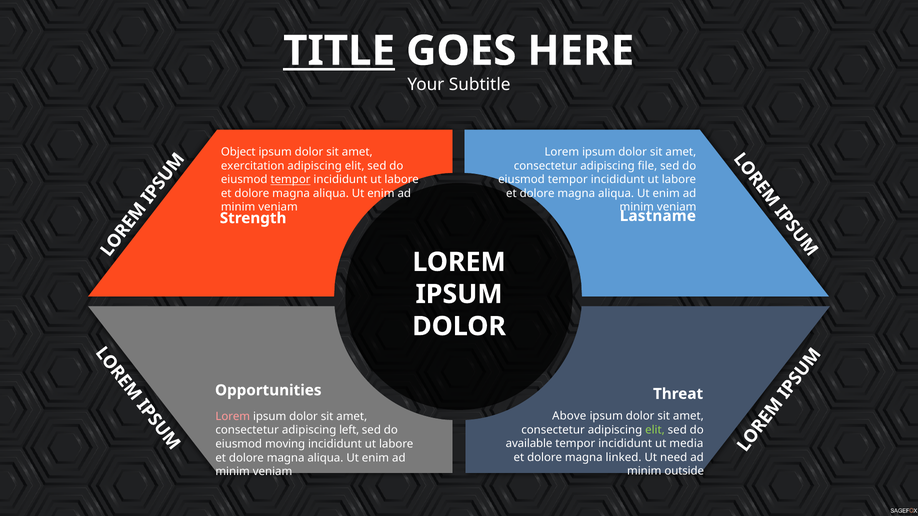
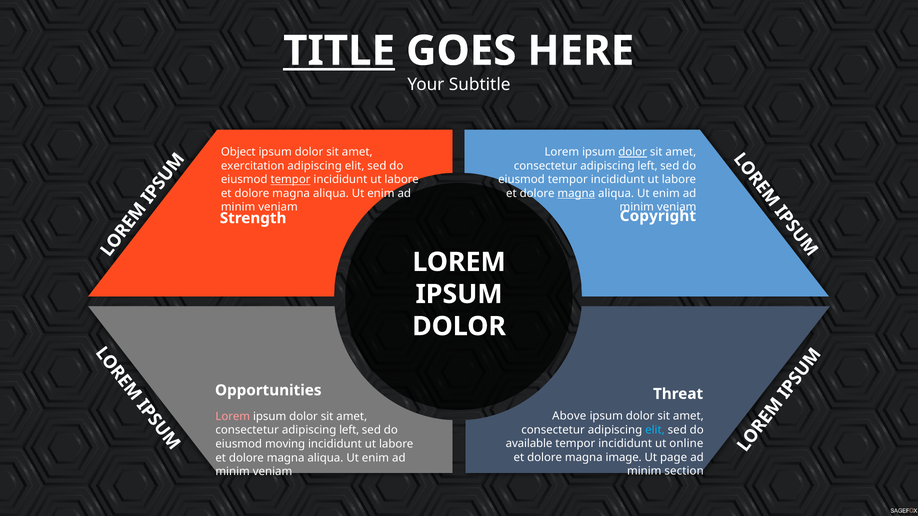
dolor underline: none -> present (633, 152)
file: file -> left (648, 166)
magna underline: none -> present (576, 194)
Lastname: Lastname -> Copyright (658, 216)
elit colour: light green -> light blue (655, 430)
media: media -> online (686, 444)
linked: linked -> image (624, 458)
need: need -> page (674, 458)
outside: outside -> section (684, 472)
